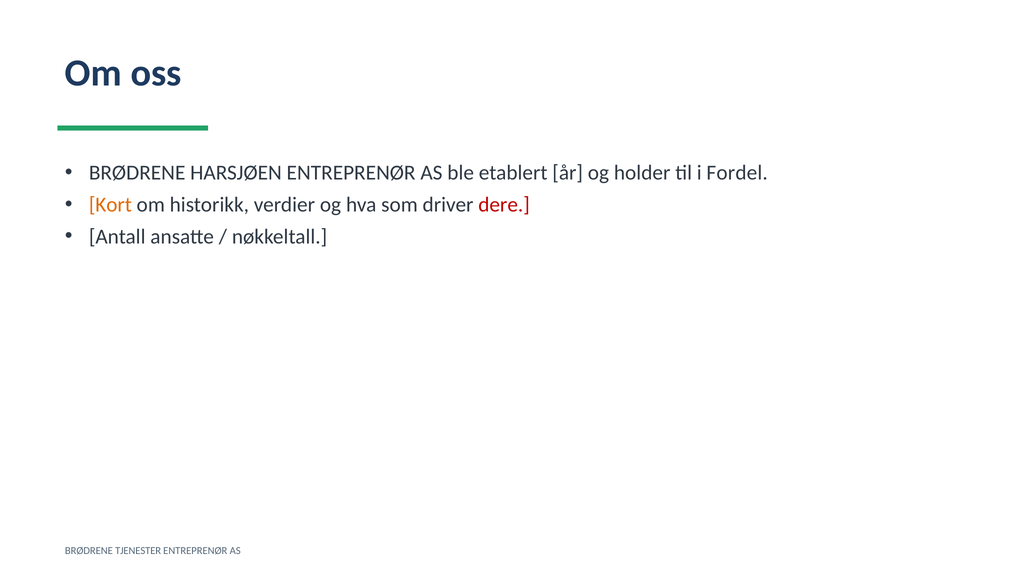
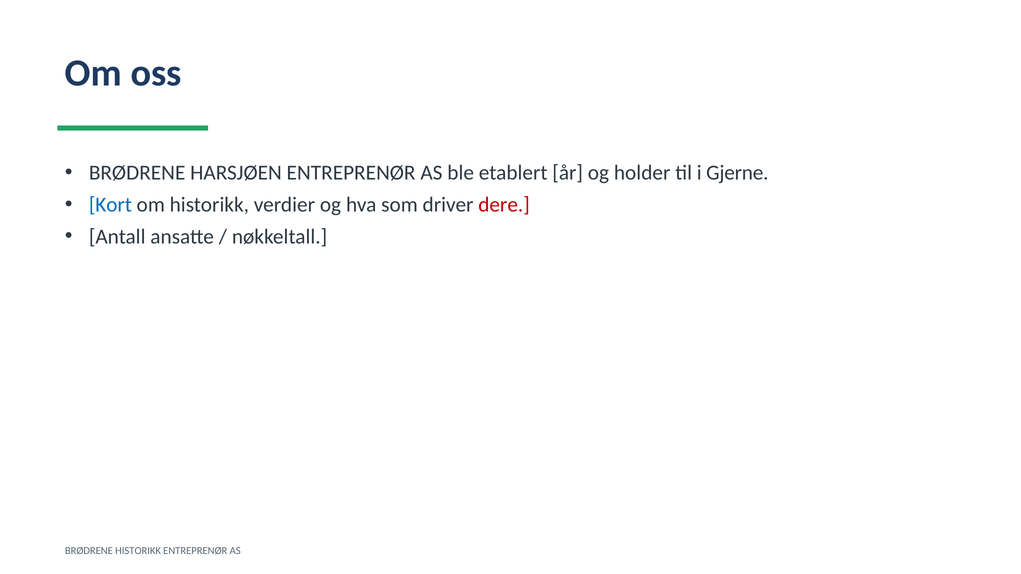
Fordel: Fordel -> Gjerne (737, 173)
Kort colour: orange -> blue (110, 205)
BRØDRENE TJENESTER: TJENESTER -> HISTORIKK (138, 551)
